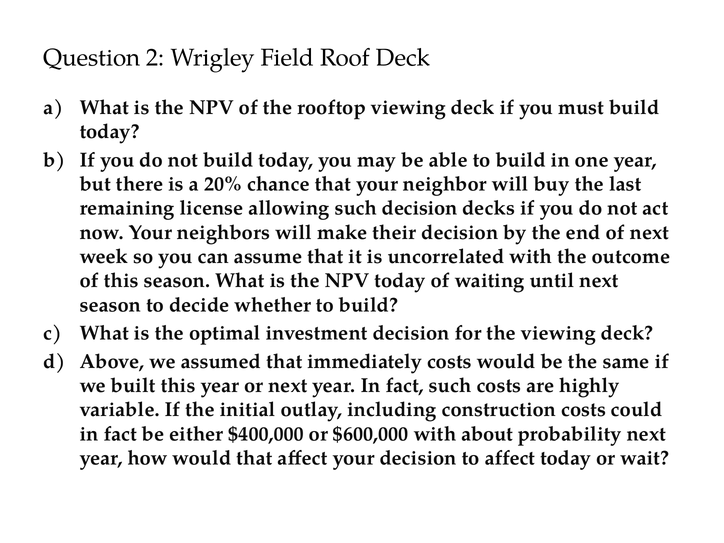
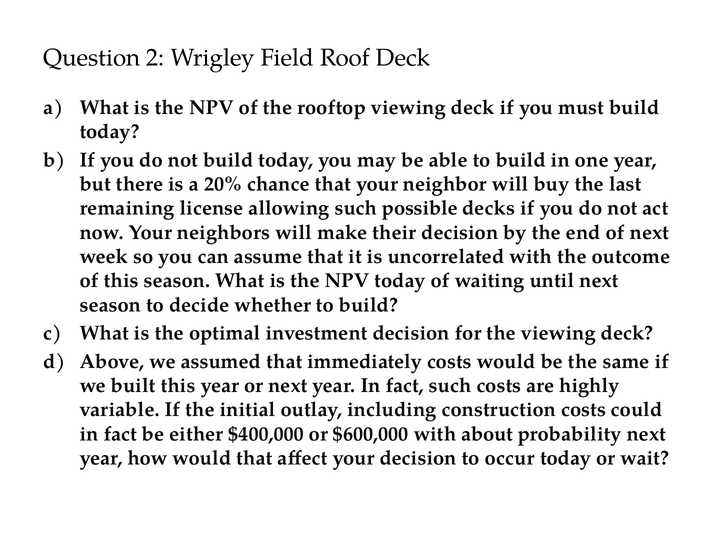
such decision: decision -> possible (420, 208)
to affect: affect -> occur (510, 458)
